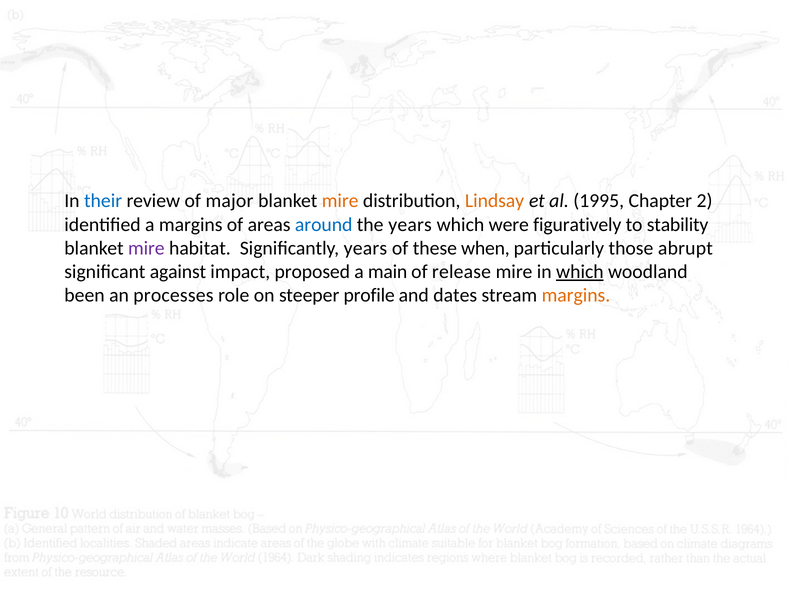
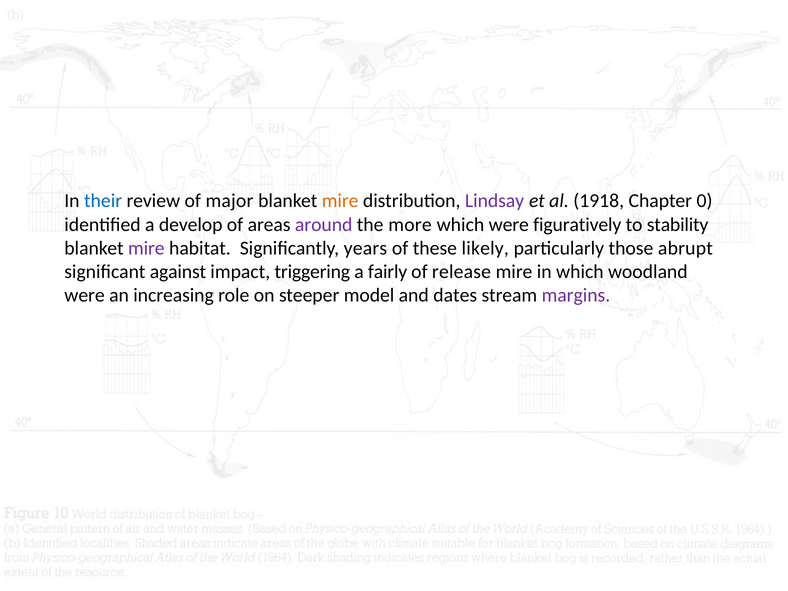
Lindsay colour: orange -> purple (495, 201)
1995: 1995 -> 1918 (599, 201)
2: 2 -> 0 (705, 201)
a margins: margins -> develop (191, 225)
around colour: blue -> purple (324, 225)
the years: years -> more (410, 225)
when: when -> likely (485, 248)
proposed: proposed -> triggering (312, 272)
main: main -> fairly (388, 272)
which underline: present -> none (580, 272)
been: been -> were (85, 295)
processes: processes -> increasing (174, 295)
profile: profile -> model (369, 295)
margins colour: orange -> purple (576, 295)
